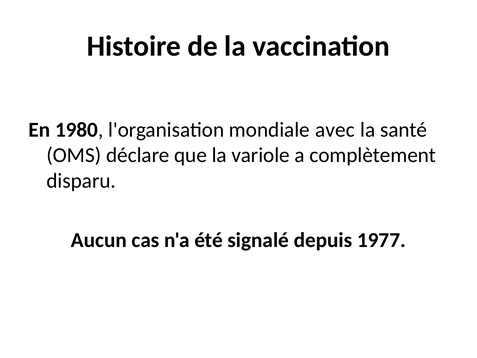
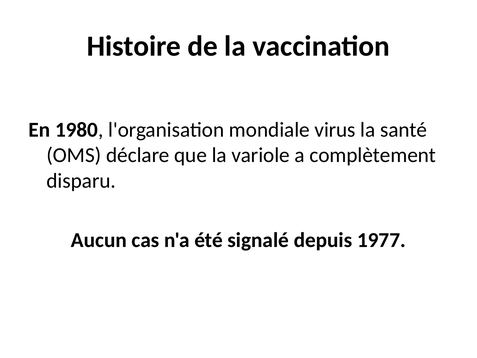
avec: avec -> virus (335, 130)
